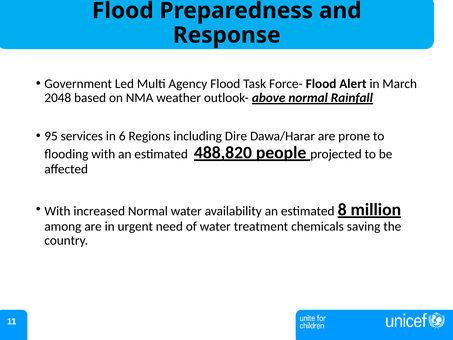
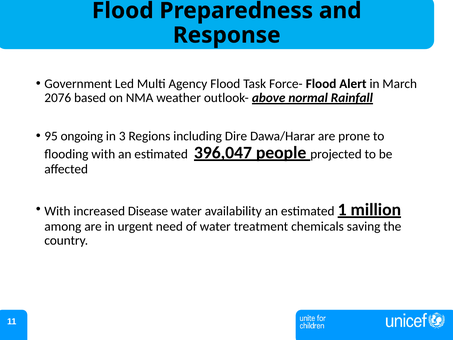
2048: 2048 -> 2076 (58, 98)
services: services -> ongoing (82, 136)
6: 6 -> 3 (122, 136)
488,820: 488,820 -> 396,047 (223, 153)
increased Normal: Normal -> Disease (148, 211)
8: 8 -> 1 (342, 210)
